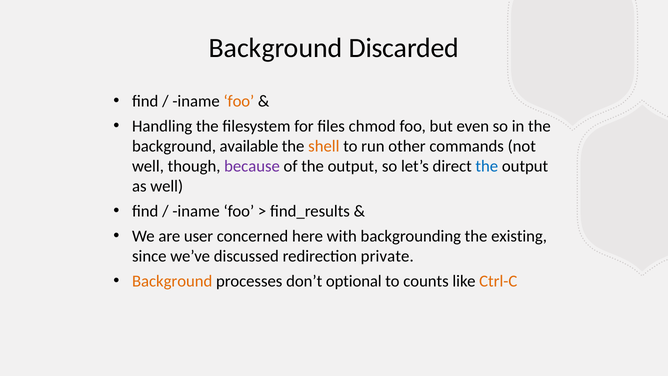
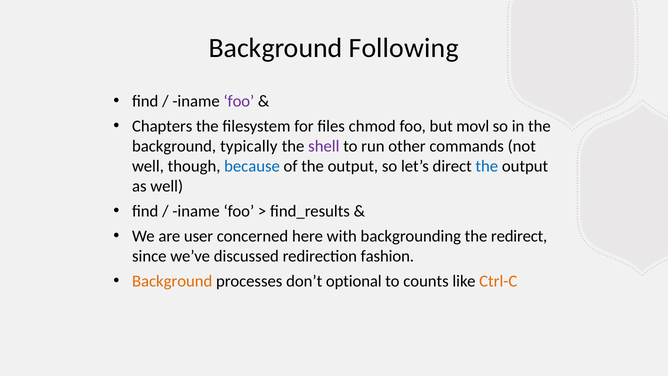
Discarded: Discarded -> Following (404, 48)
foo colour: orange -> purple (239, 101)
Handling: Handling -> Chapters (162, 126)
even: even -> movl (473, 126)
available: available -> typically (249, 146)
shell colour: orange -> purple (324, 146)
because colour: purple -> blue (252, 166)
existing: existing -> redirect (519, 236)
private: private -> fashion (387, 256)
